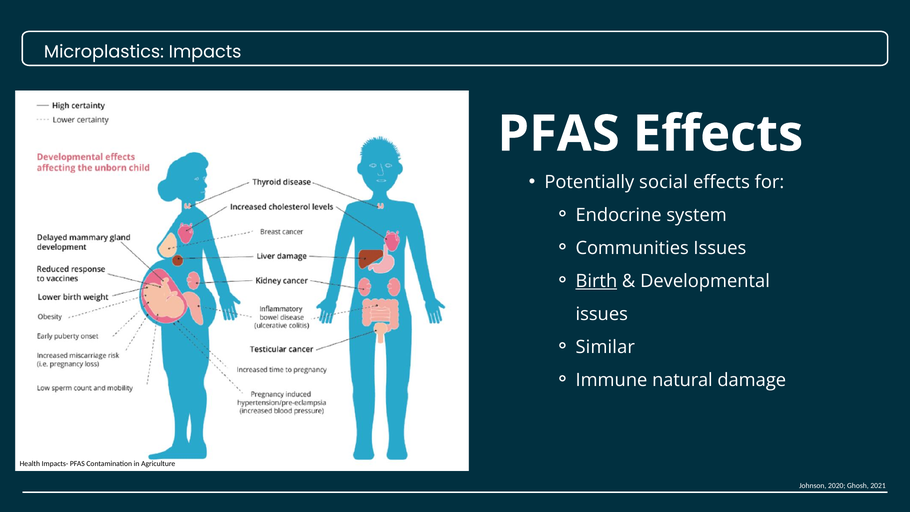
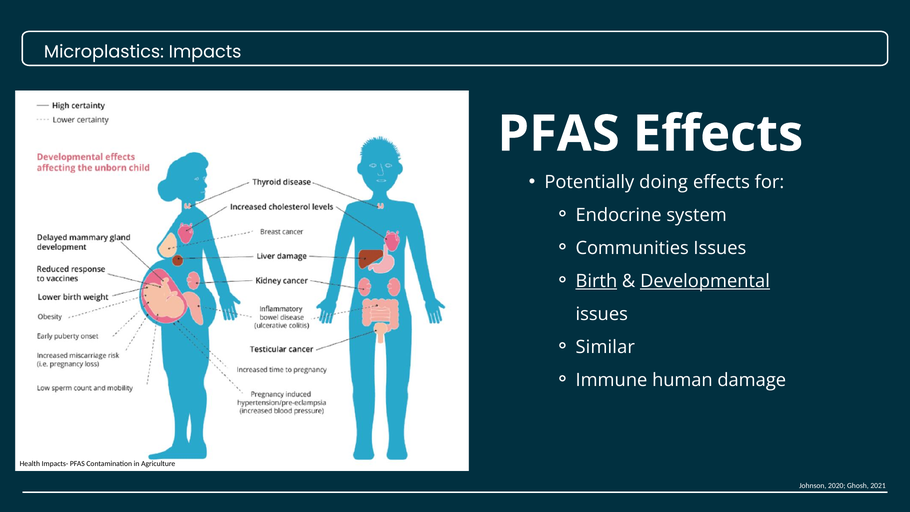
social: social -> doing (664, 182)
Developmental underline: none -> present (705, 281)
natural: natural -> human (682, 380)
